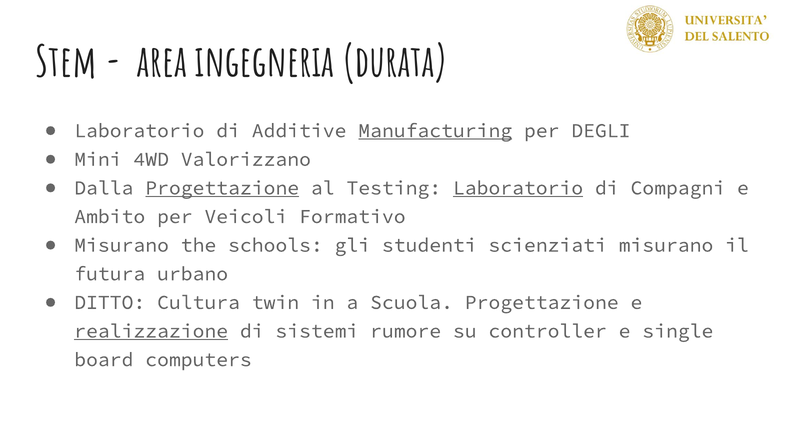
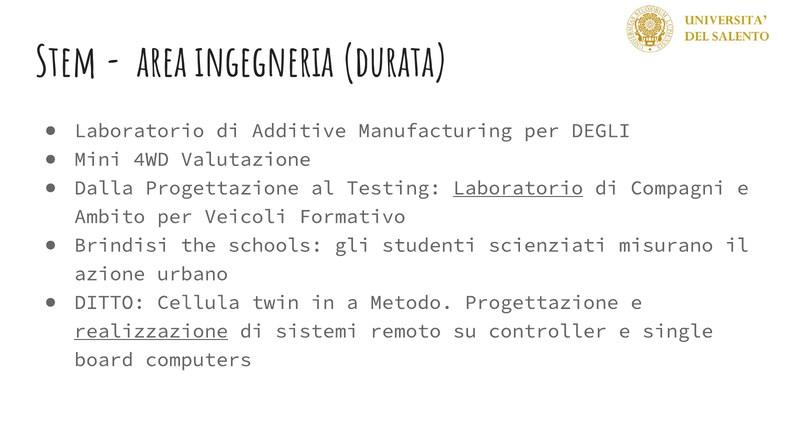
Manufacturing underline: present -> none (435, 131)
Valorizzano: Valorizzano -> Valutazione (246, 159)
Progettazione underline: present -> none (222, 188)
Misurano: Misurano -> Brindisi (122, 245)
futura: futura -> azione (110, 274)
Cultura: Cultura -> Cellula (199, 302)
Scuola: Scuola -> Metodo (412, 302)
rumore: rumore -> remoto (406, 331)
